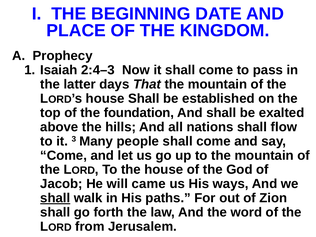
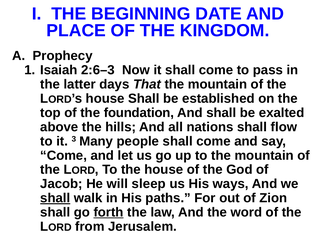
2:4–3: 2:4–3 -> 2:6–3 (98, 70)
came: came -> sleep (149, 184)
forth underline: none -> present (109, 212)
